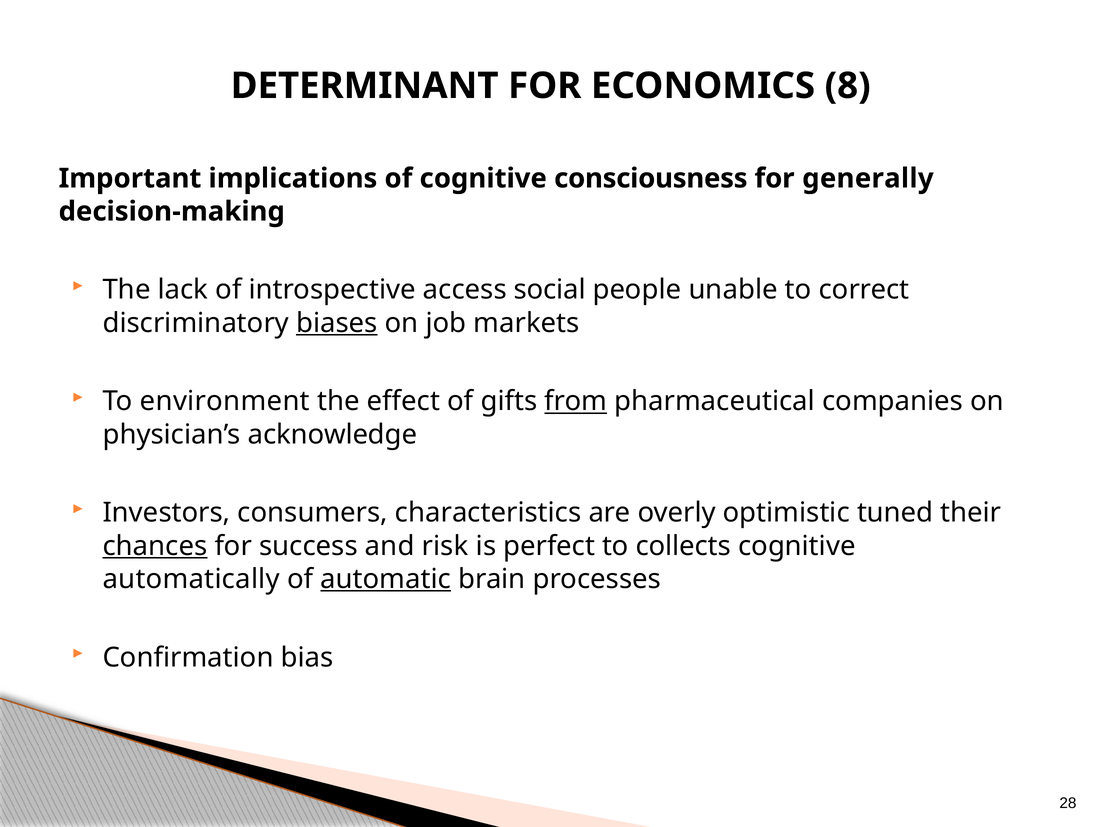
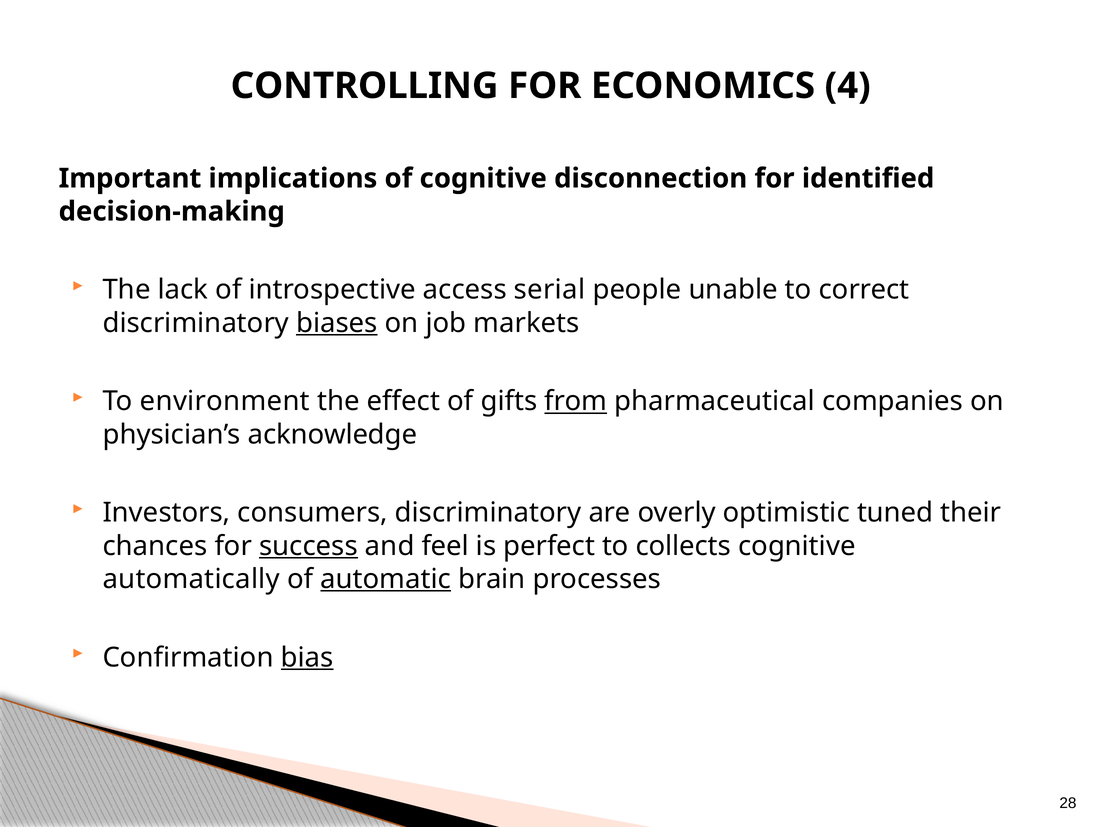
DETERMINANT: DETERMINANT -> CONTROLLING (365, 86)
8: 8 -> 4 (848, 86)
consciousness: consciousness -> disconnection (651, 178)
generally: generally -> identified (868, 178)
social: social -> serial (550, 290)
consumers characteristics: characteristics -> discriminatory (488, 513)
chances underline: present -> none (155, 546)
success underline: none -> present (308, 546)
risk: risk -> feel (445, 546)
bias underline: none -> present (307, 658)
